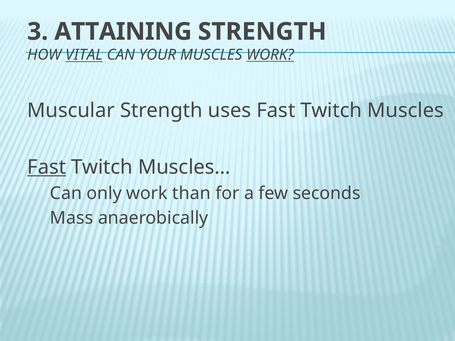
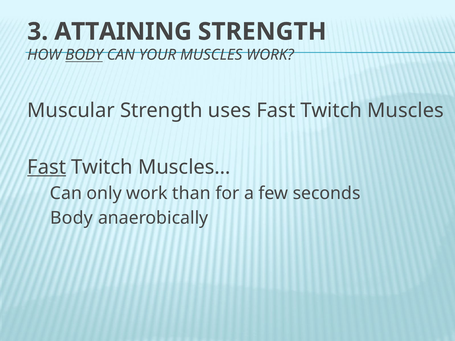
HOW VITAL: VITAL -> BODY (84, 55)
WORK underline: present -> none (270, 55)
Mass: Mass -> Body (72, 218)
